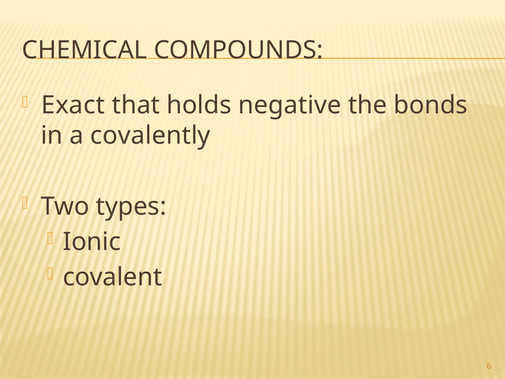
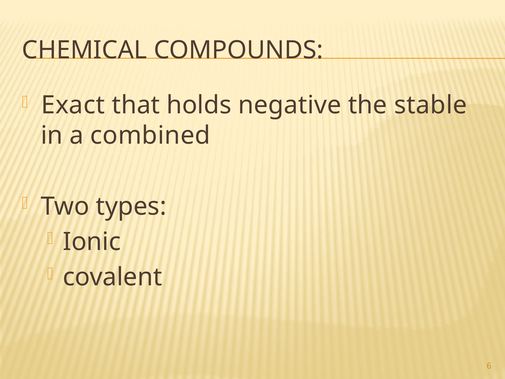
bonds: bonds -> stable (431, 105)
covalently: covalently -> combined (150, 136)
